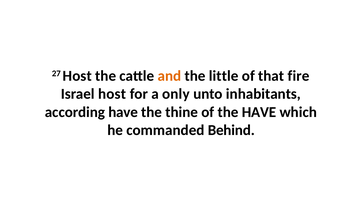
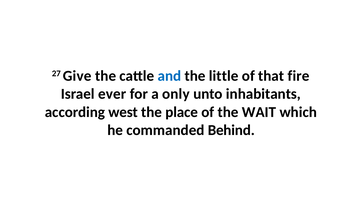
27 Host: Host -> Give (77, 76)
and colour: orange -> blue (169, 76)
Israel host: host -> ever (112, 94)
according have: have -> west (123, 112)
thine: thine -> place (182, 112)
the HAVE: HAVE -> WAIT (259, 112)
